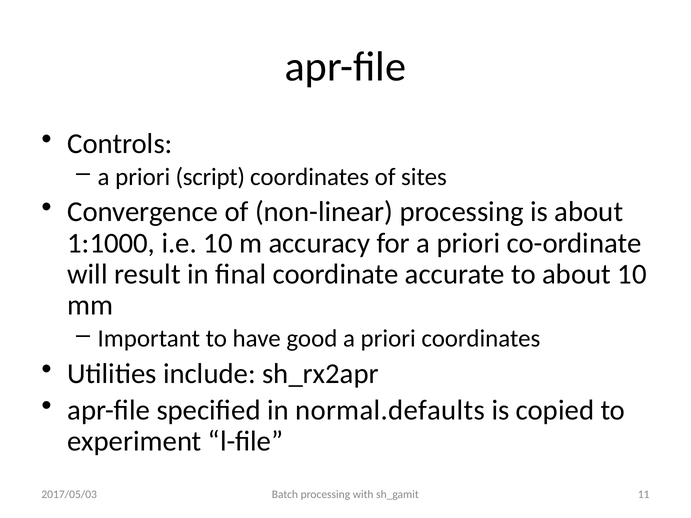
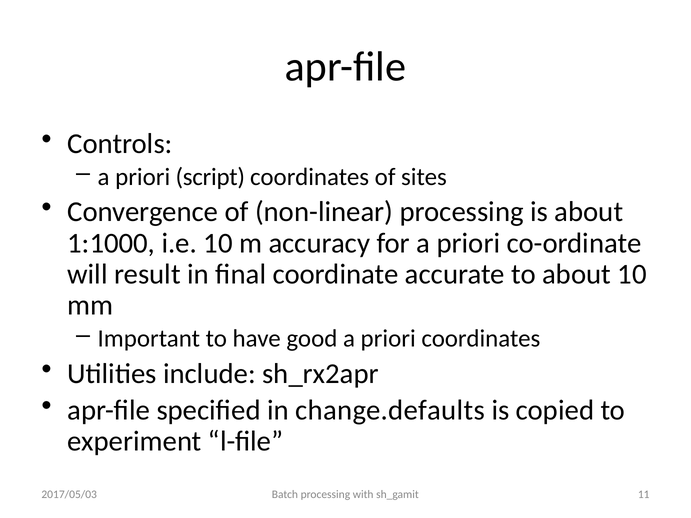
normal.defaults: normal.defaults -> change.defaults (390, 410)
